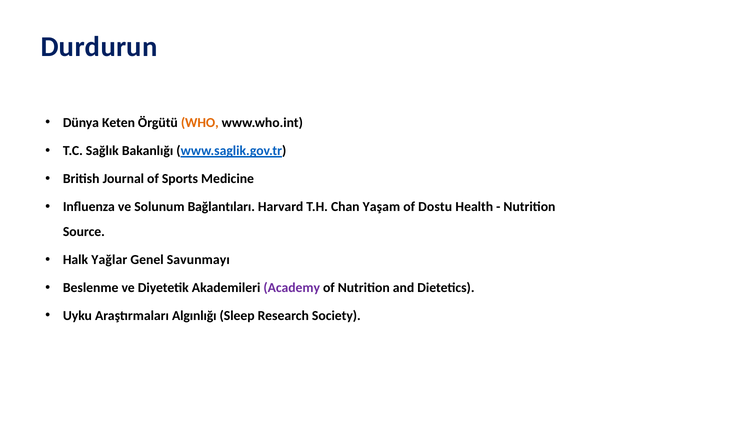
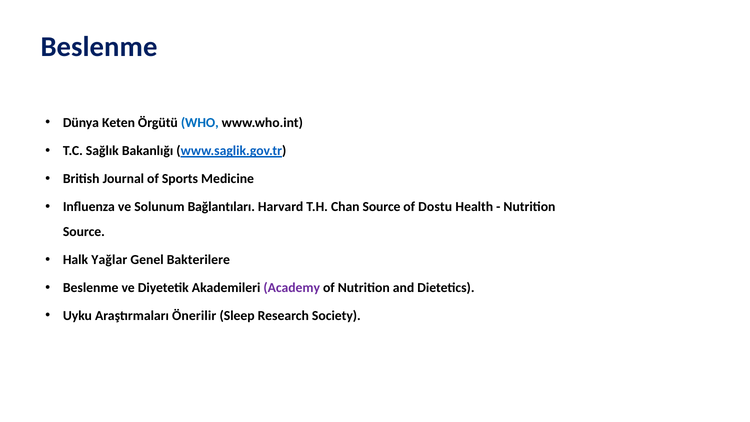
Durdurun: Durdurun -> Beslenme (99, 47)
WHO colour: orange -> blue (200, 123)
Chan Yaşam: Yaşam -> Source (382, 207)
Savunmayı: Savunmayı -> Bakterilere (198, 260)
Algınlığı: Algınlığı -> Önerilir (194, 316)
